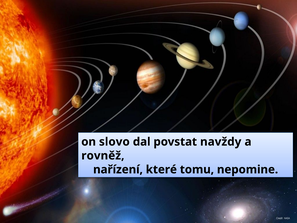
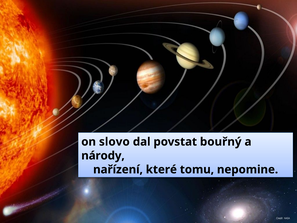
navždy: navždy -> bouřný (221, 142)
rovněž: rovněž -> národy (103, 155)
